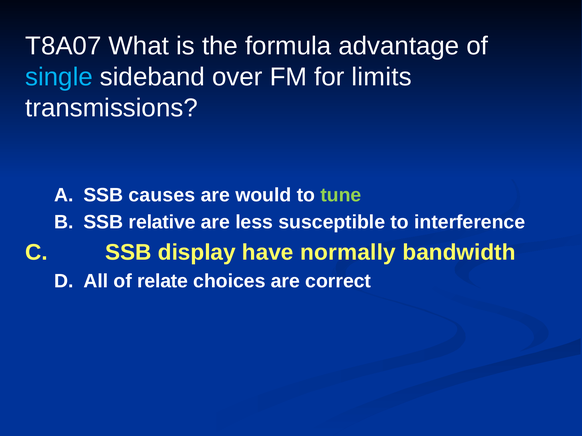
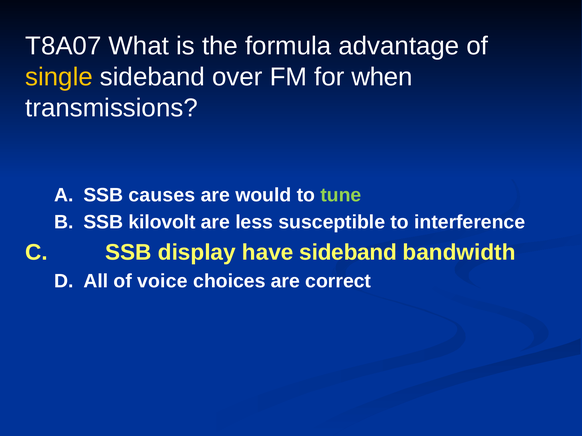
single colour: light blue -> yellow (59, 77)
limits: limits -> when (382, 77)
relative: relative -> kilovolt (162, 223)
have normally: normally -> sideband (348, 253)
relate: relate -> voice (162, 281)
